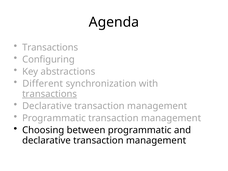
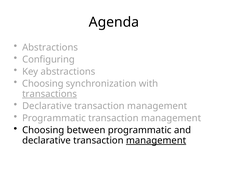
Transactions: Transactions -> Abstractions (50, 47)
Different: Different -> Choosing (43, 84)
management underline: none -> present (156, 140)
